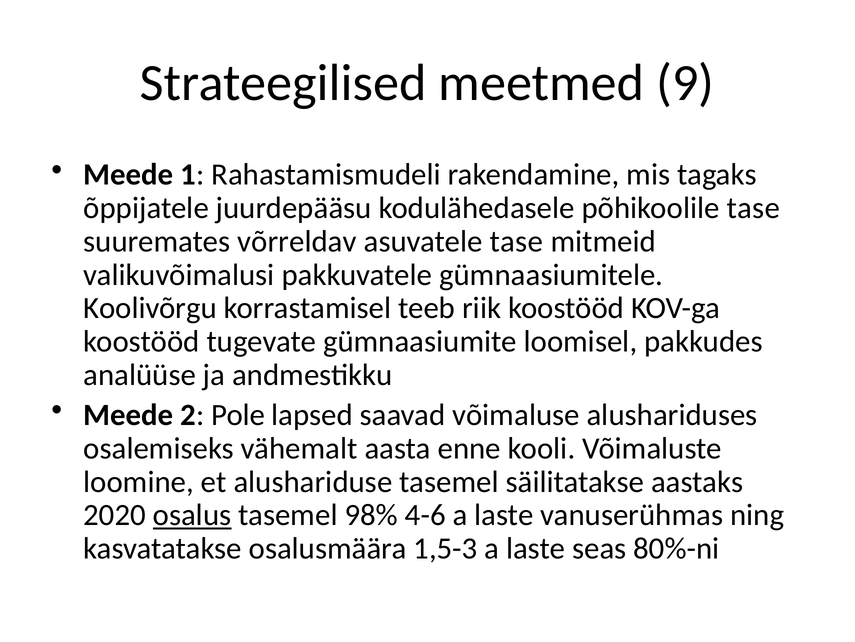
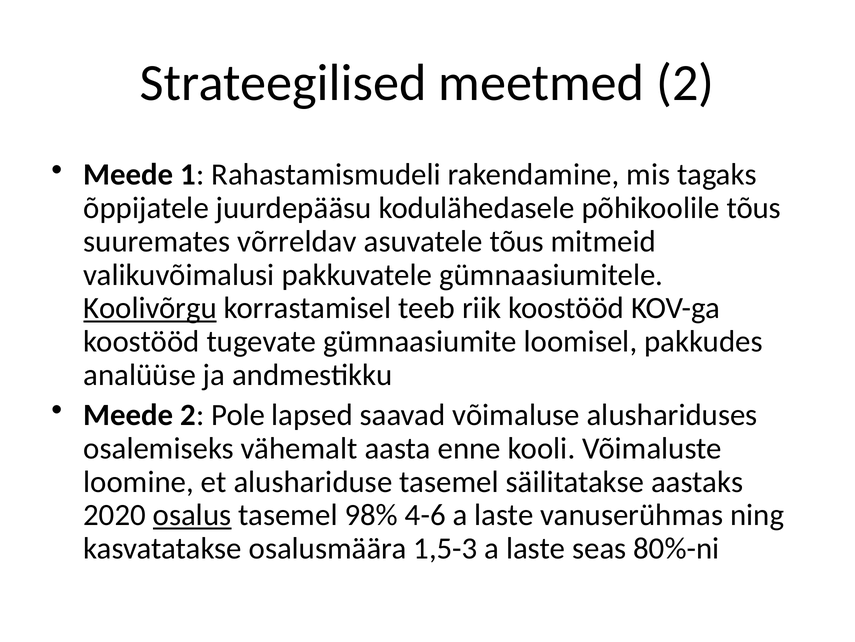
meetmed 9: 9 -> 2 (685, 83)
põhikoolile tase: tase -> tõus (754, 208)
asuvatele tase: tase -> tõus (517, 241)
Koolivõrgu underline: none -> present (150, 308)
